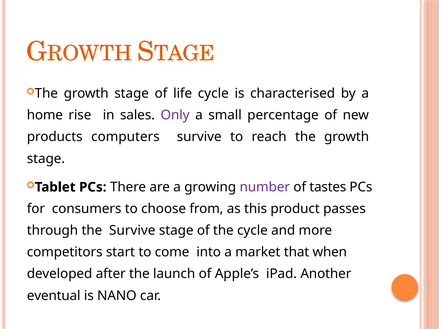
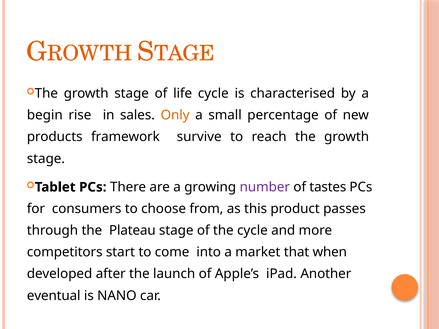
home: home -> begin (45, 115)
Only colour: purple -> orange (175, 115)
computers: computers -> framework (125, 137)
the Survive: Survive -> Plateau (132, 231)
